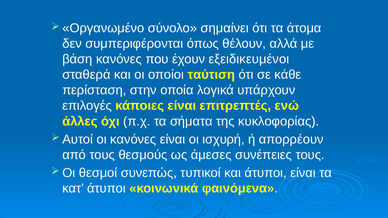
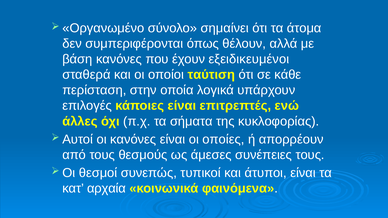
ισχυρή: ισχυρή -> οποίες (223, 139)
κατ άτυποι: άτυποι -> αρχαία (107, 189)
